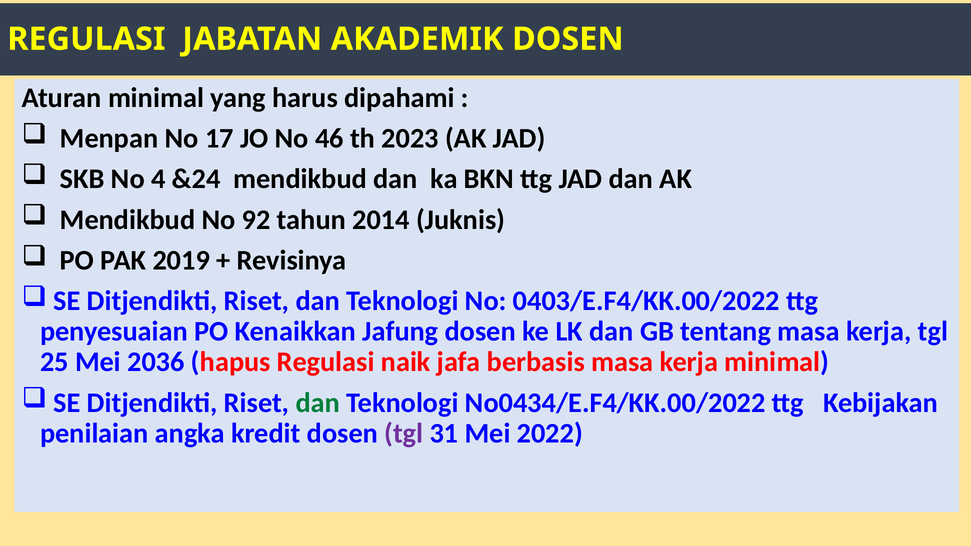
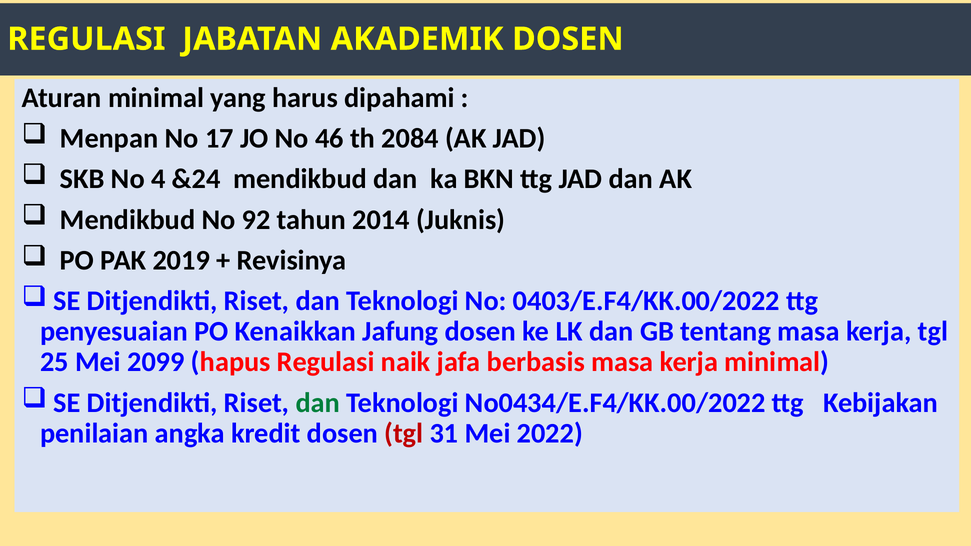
2023: 2023 -> 2084 (410, 138)
2036: 2036 -> 2099 (156, 362)
tgl colour: purple -> red (404, 433)
